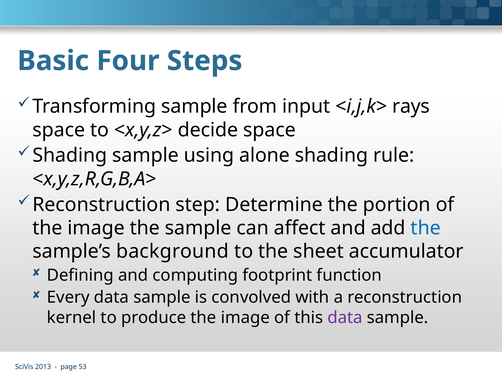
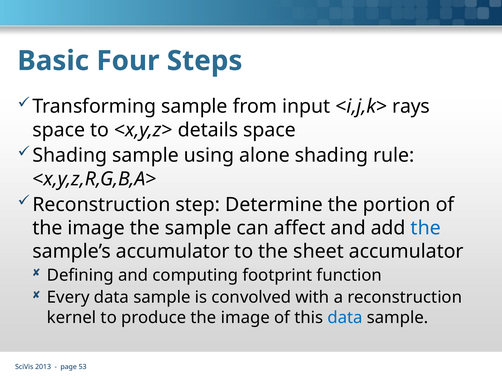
decide: decide -> details (208, 130)
sample’s background: background -> accumulator (173, 251)
data colour: purple -> blue (345, 317)
